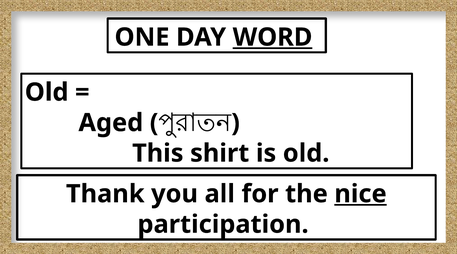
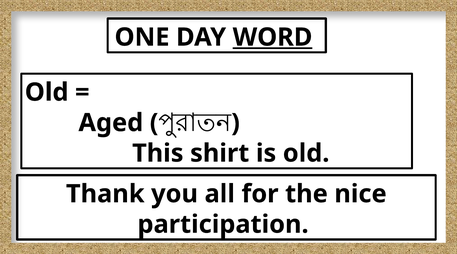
nice underline: present -> none (361, 194)
